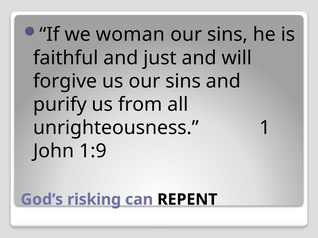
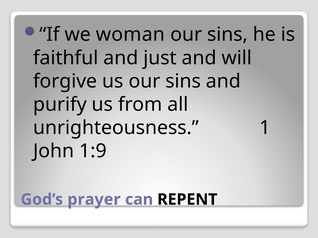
risking: risking -> prayer (94, 200)
